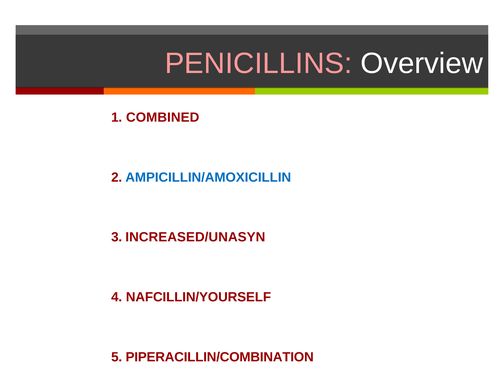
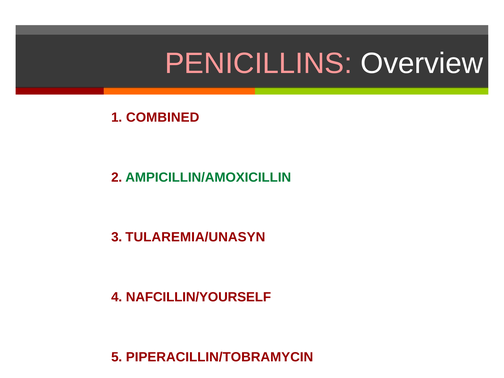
AMPICILLIN/AMOXICILLIN colour: blue -> green (208, 177)
INCREASED/UNASYN: INCREASED/UNASYN -> TULAREMIA/UNASYN (195, 237)
PIPERACILLIN/COMBINATION: PIPERACILLIN/COMBINATION -> PIPERACILLIN/TOBRAMYCIN (220, 357)
